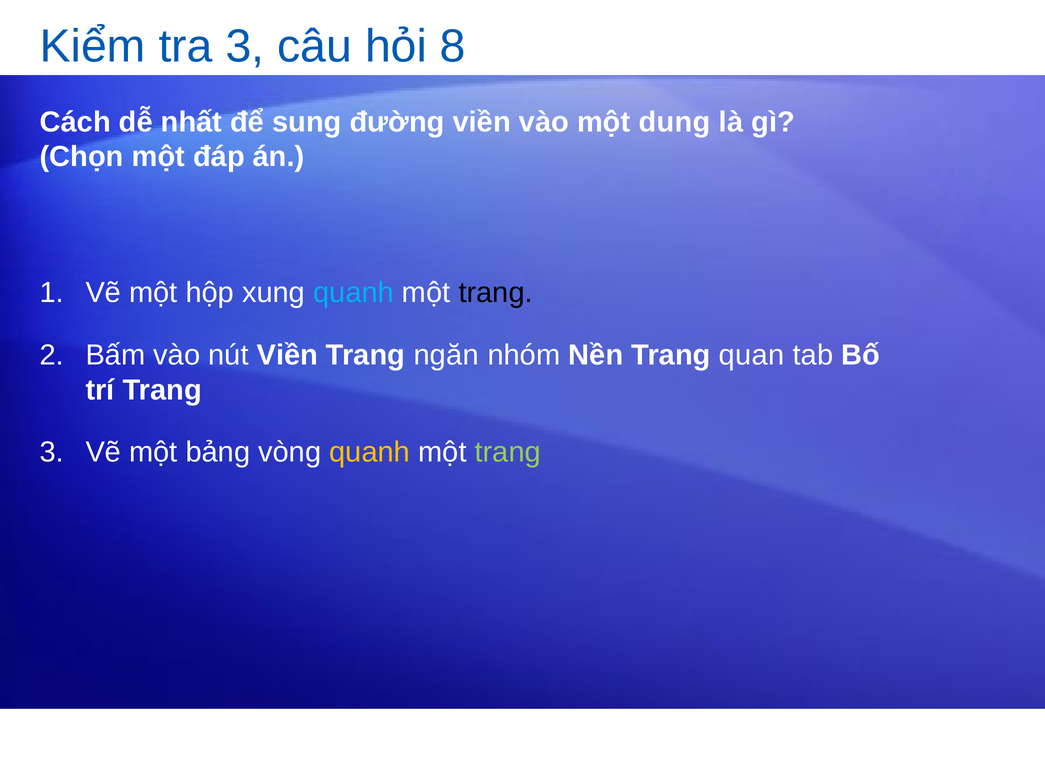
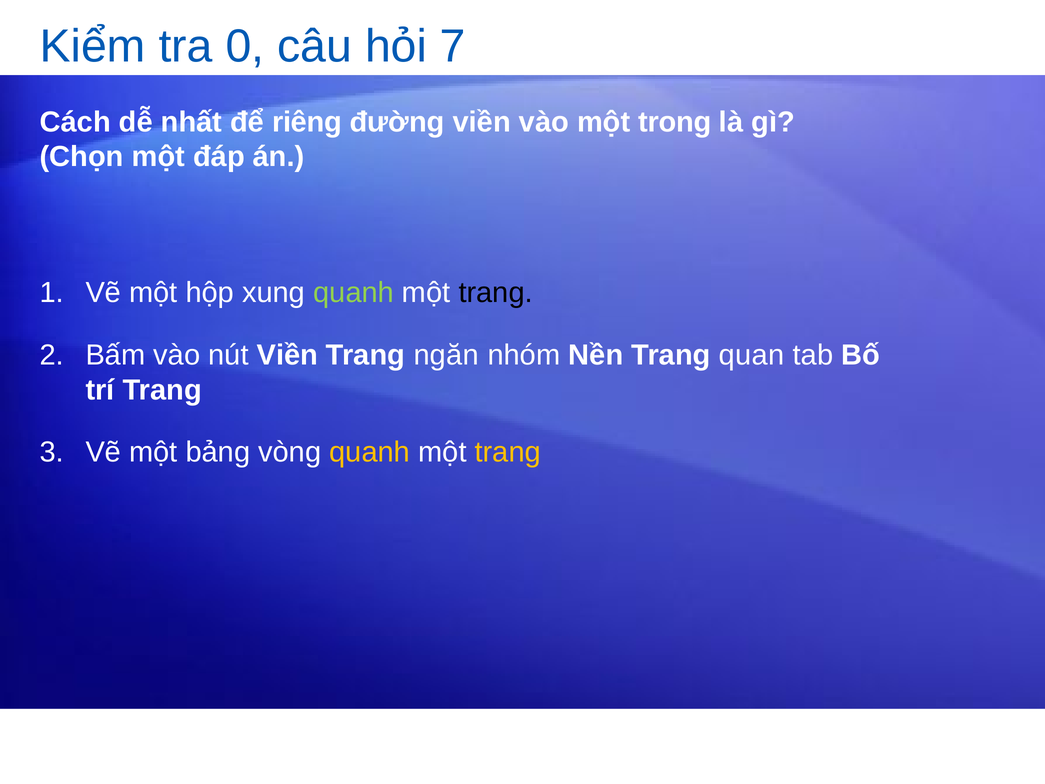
tra 3: 3 -> 0 (245, 46)
8: 8 -> 7 (453, 46)
sung: sung -> riêng (307, 122)
dung: dung -> trong (675, 122)
quanh colour: light blue -> light green (354, 293)
trang colour: light green -> yellow (508, 452)
